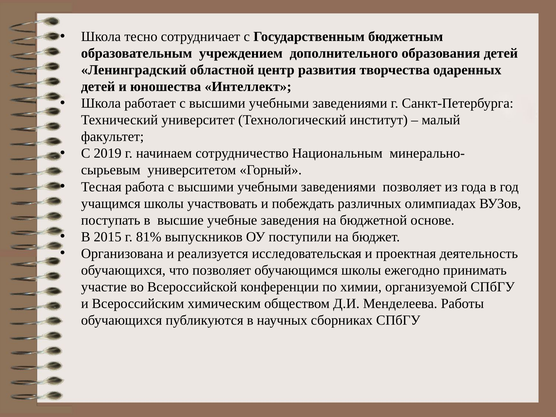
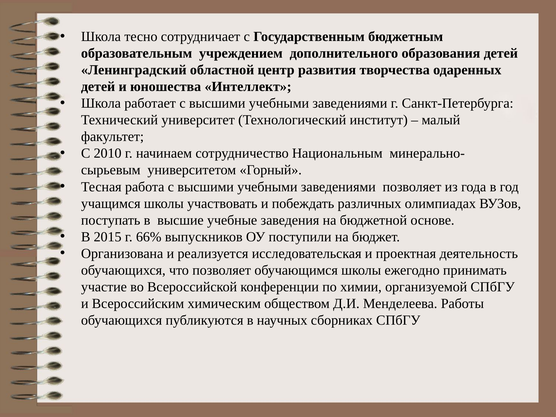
2019: 2019 -> 2010 (108, 153)
81%: 81% -> 66% (149, 237)
